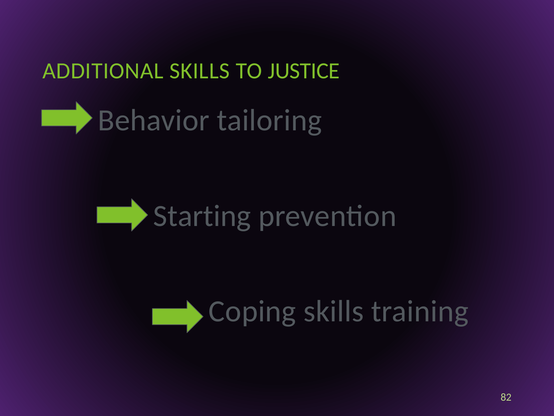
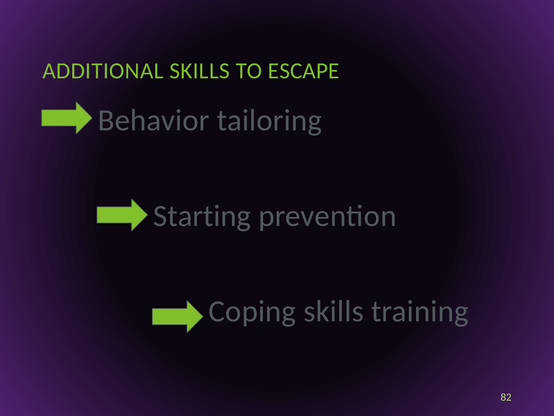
JUSTICE: JUSTICE -> ESCAPE (304, 71)
